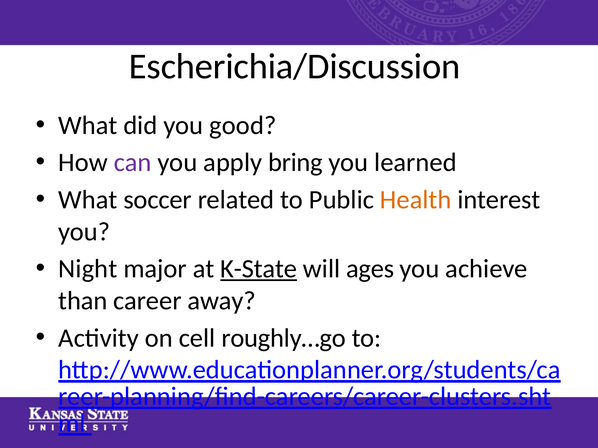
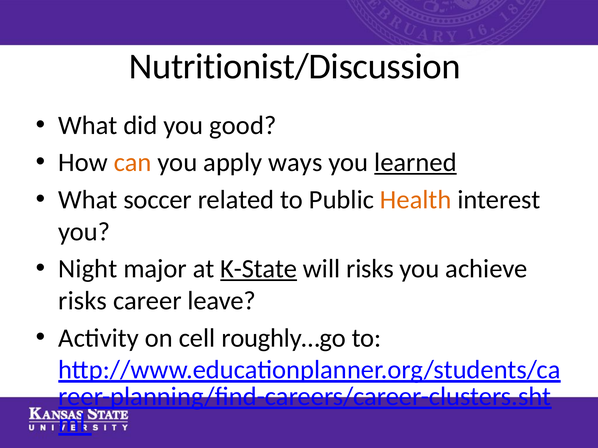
Escherichia/Discussion: Escherichia/Discussion -> Nutritionist/Discussion (295, 66)
can colour: purple -> orange (133, 163)
bring: bring -> ways (295, 163)
learned underline: none -> present (415, 163)
will ages: ages -> risks (370, 269)
than: than -> risks (83, 301)
away: away -> leave (222, 301)
